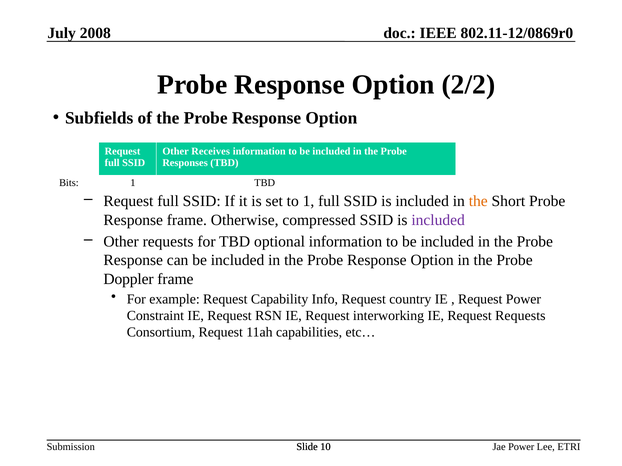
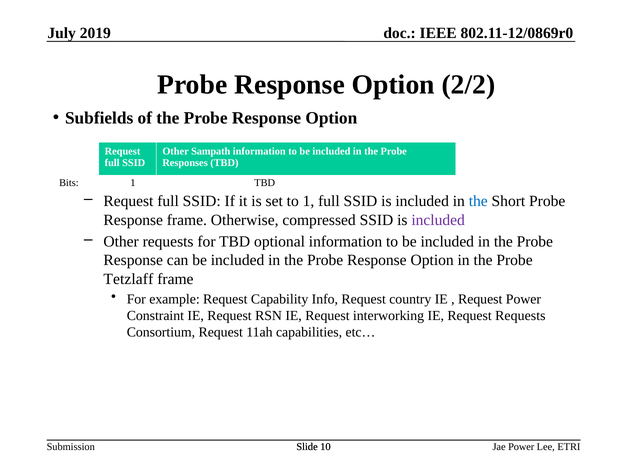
2008: 2008 -> 2019 (95, 33)
Receives: Receives -> Sampath (211, 151)
the colour: orange -> blue (478, 201)
Doppler: Doppler -> Tetzlaff (128, 279)
